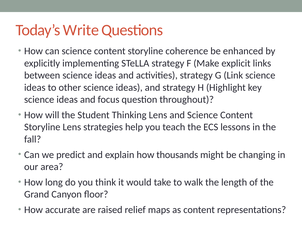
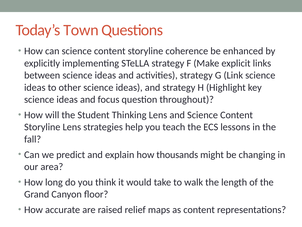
Write: Write -> Town (81, 30)
